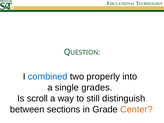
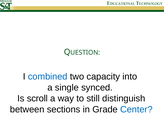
properly: properly -> capacity (103, 77)
grades: grades -> synced (97, 88)
Center colour: orange -> blue (136, 109)
